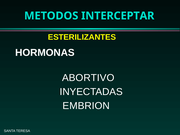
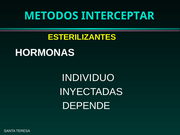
ABORTIVO: ABORTIVO -> INDIVIDUO (88, 78)
EMBRION: EMBRION -> DEPENDE (86, 106)
